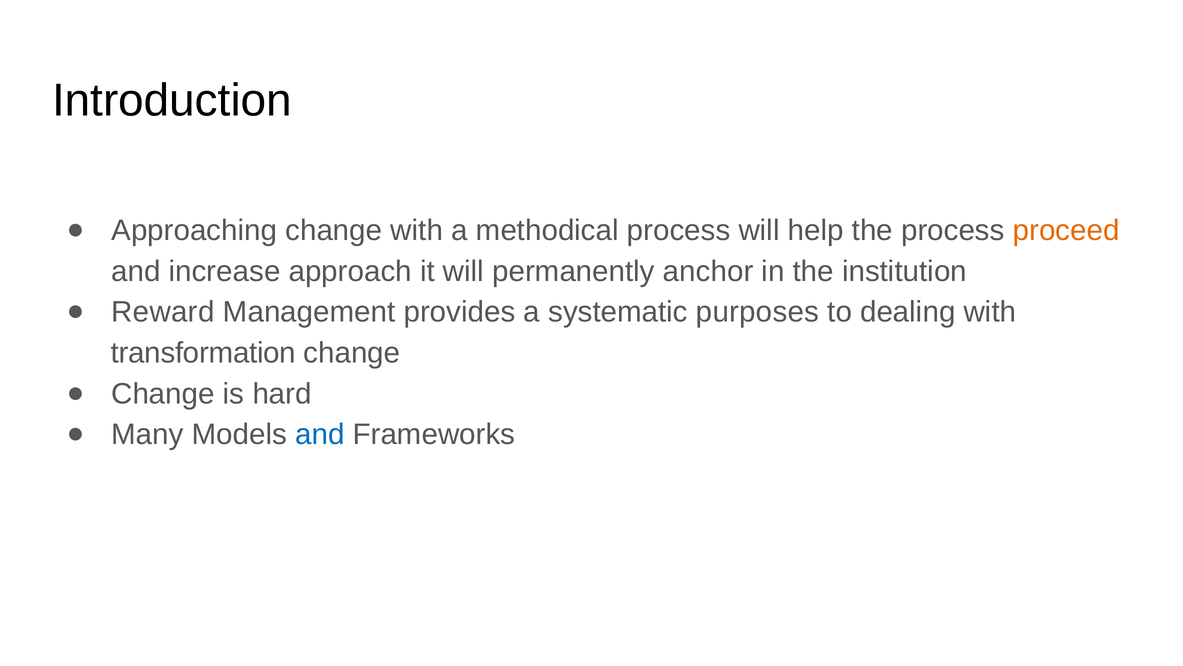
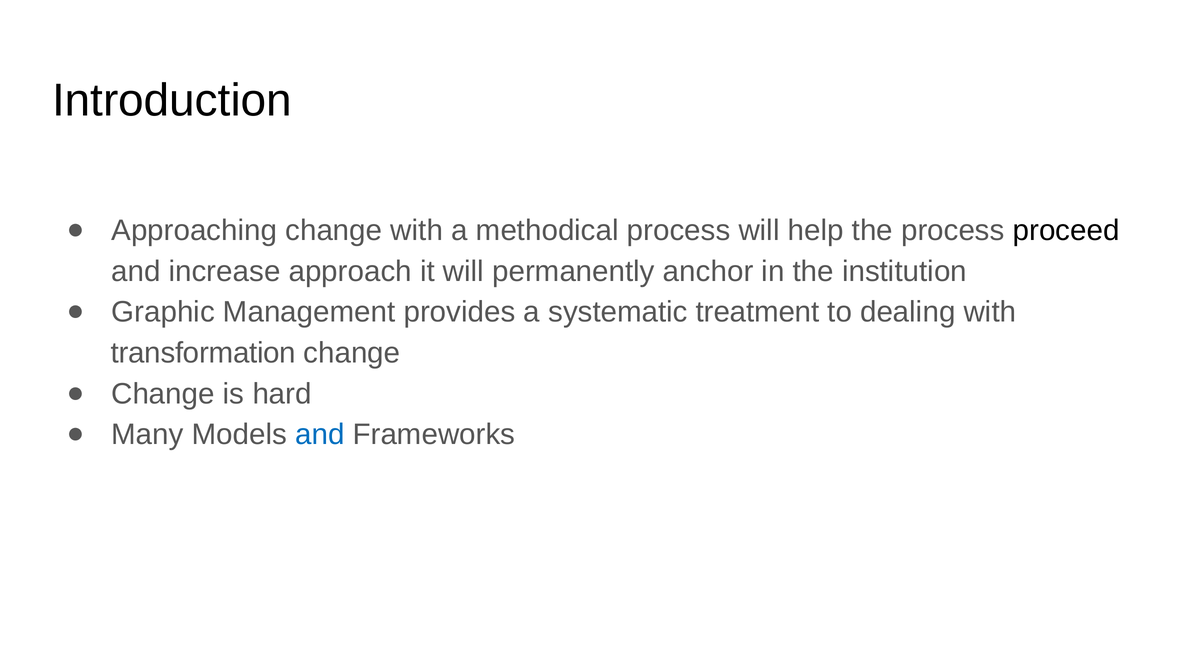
proceed colour: orange -> black (1066, 230)
Reward: Reward -> Graphic (163, 312)
purposes: purposes -> treatment (758, 312)
